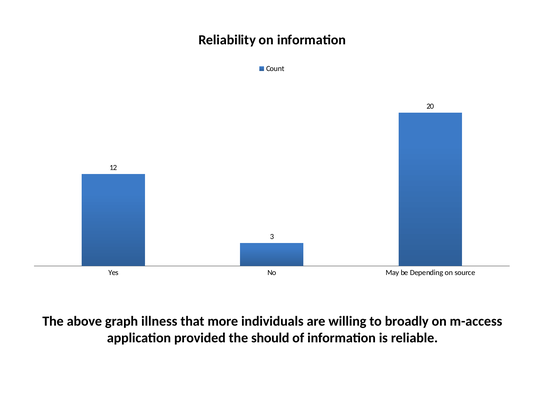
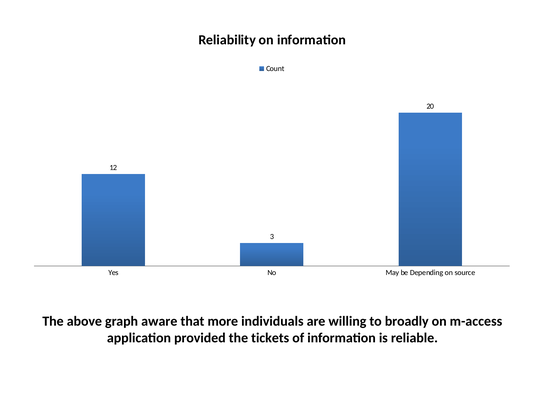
illness: illness -> aware (159, 321)
should: should -> tickets (270, 338)
